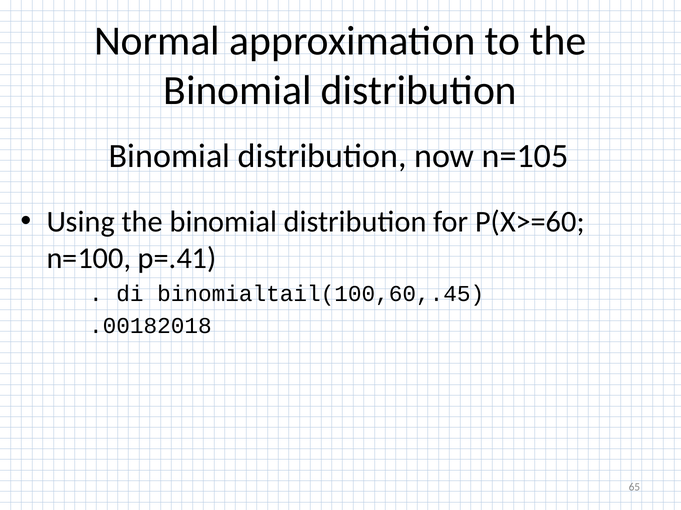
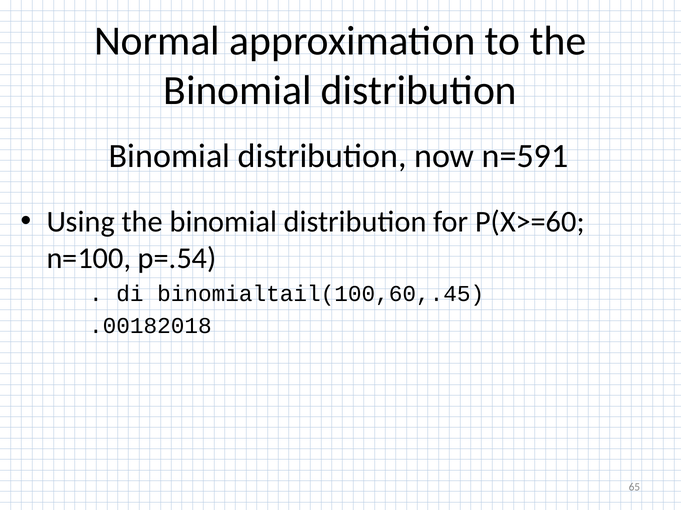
n=105: n=105 -> n=591 (525, 156)
p=.41: p=.41 -> p=.54 (177, 259)
